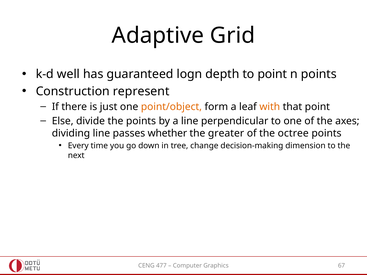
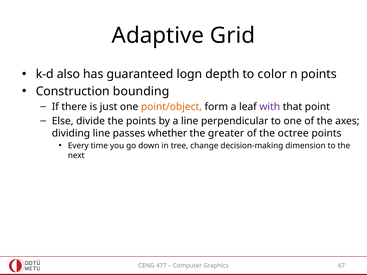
well: well -> also (68, 74)
to point: point -> color (272, 74)
represent: represent -> bounding (141, 91)
with colour: orange -> purple (270, 107)
